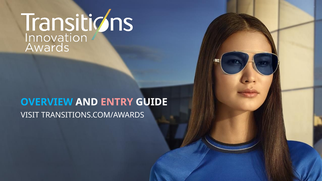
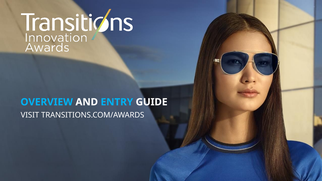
ENTRY colour: pink -> light blue (117, 102)
